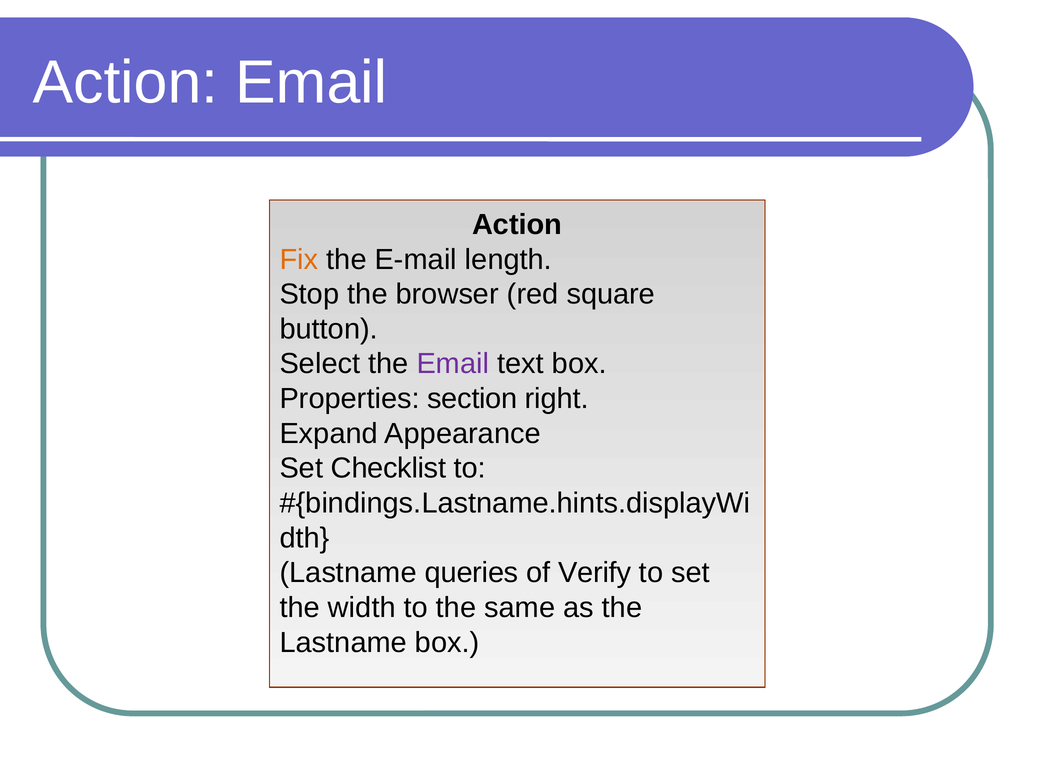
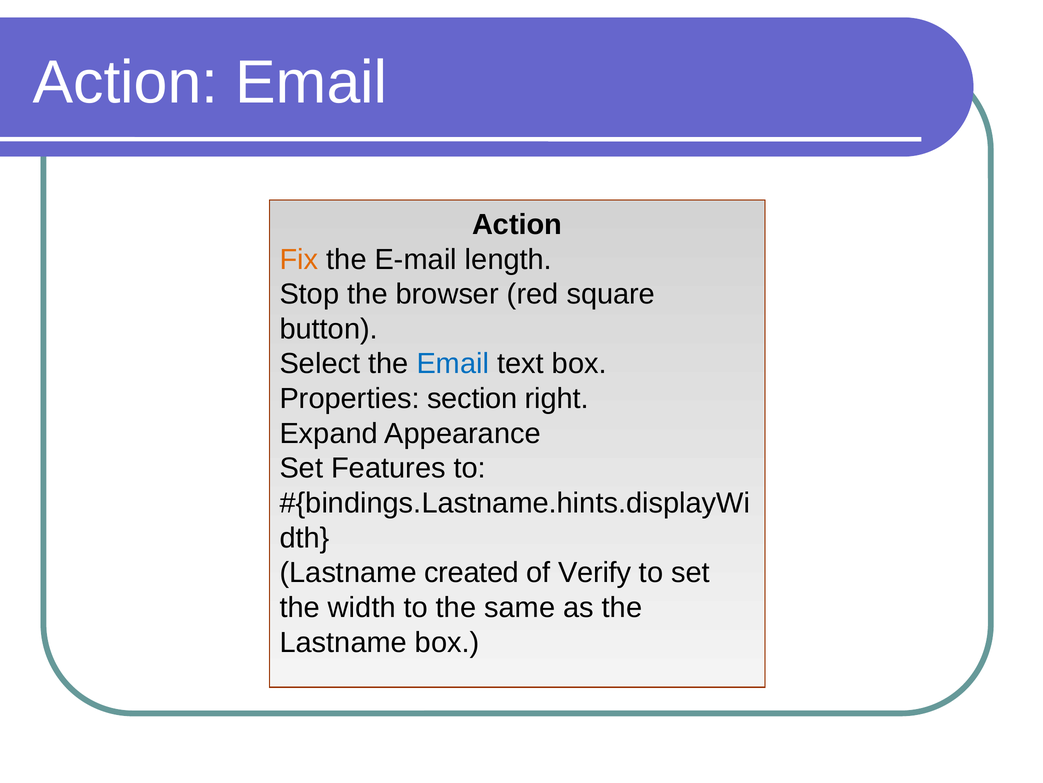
Email colour: purple -> blue (453, 364)
Checklist: Checklist -> Features (388, 468)
queries: queries -> created (472, 572)
